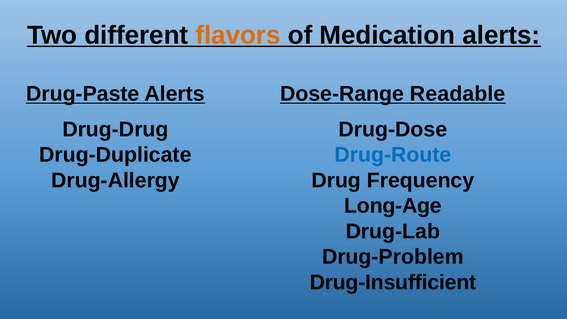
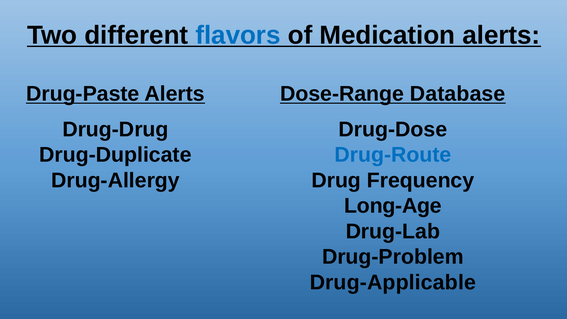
flavors colour: orange -> blue (238, 35)
Readable: Readable -> Database (458, 94)
Drug-Insufficient: Drug-Insufficient -> Drug-Applicable (393, 282)
